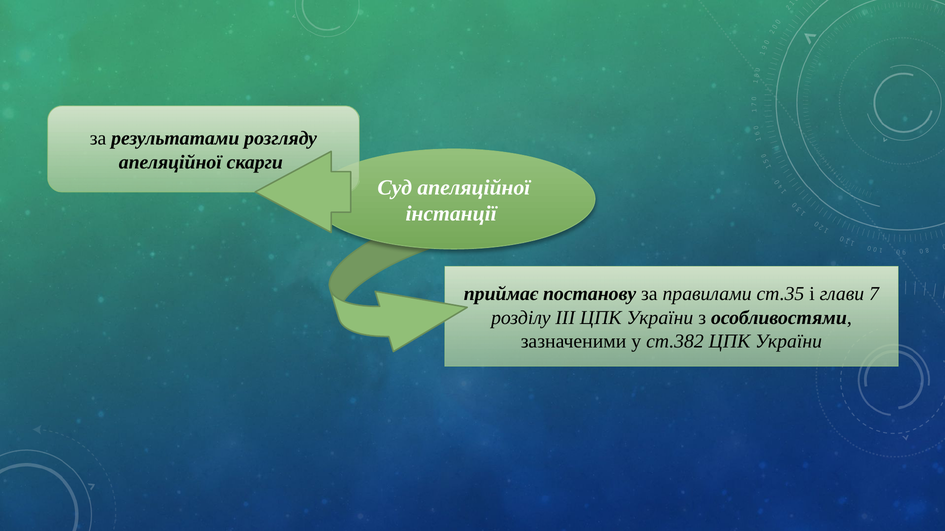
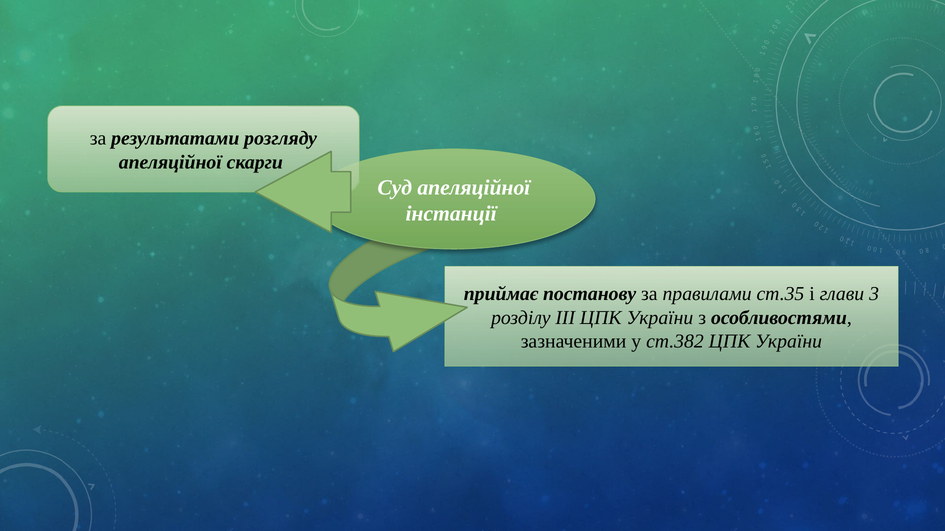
7: 7 -> 3 (874, 294)
